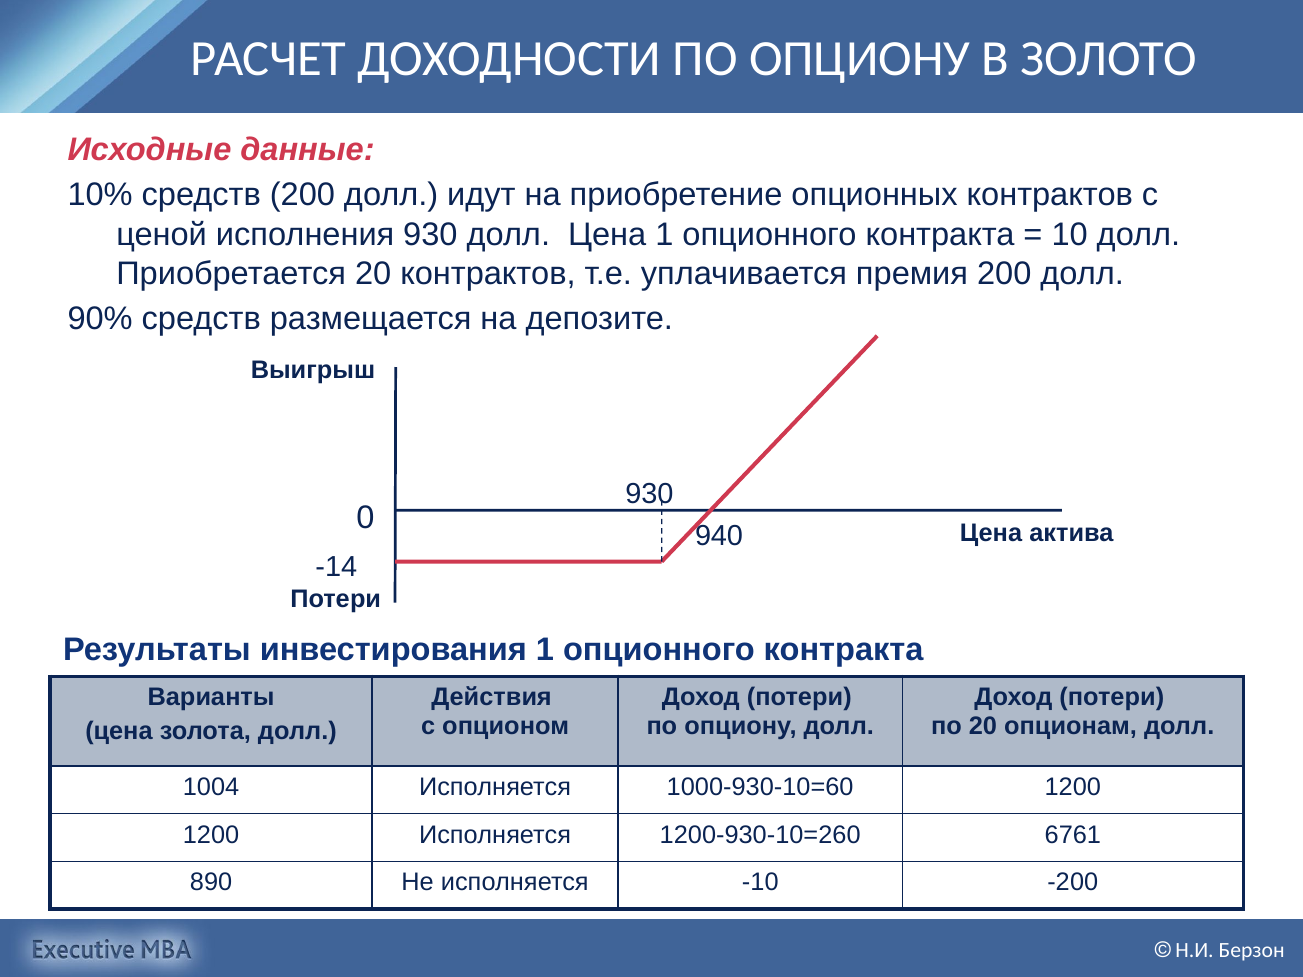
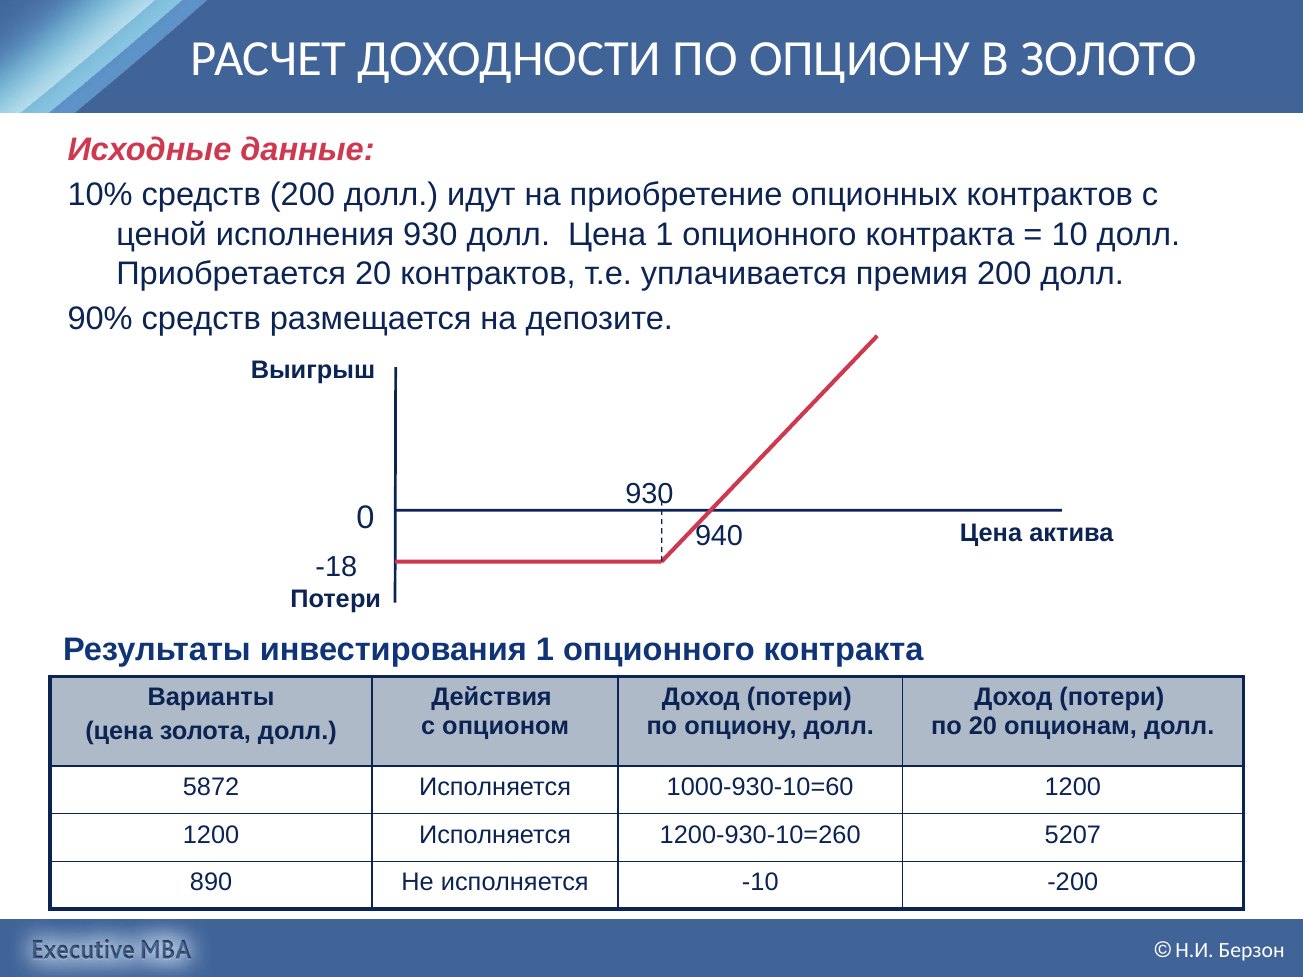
-14: -14 -> -18 (336, 567)
1004: 1004 -> 5872 (211, 787)
6761: 6761 -> 5207 (1073, 835)
